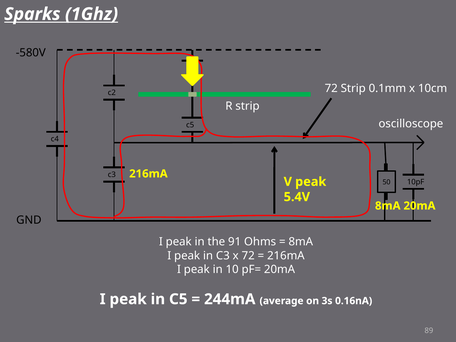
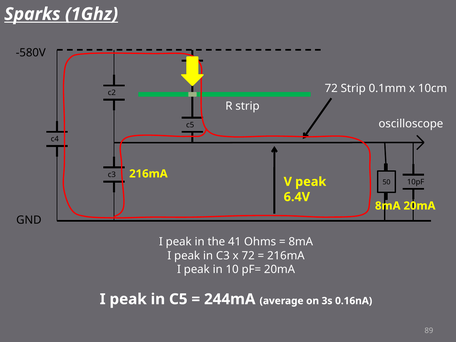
5.4V: 5.4V -> 6.4V (297, 197)
91: 91 -> 41 (235, 242)
